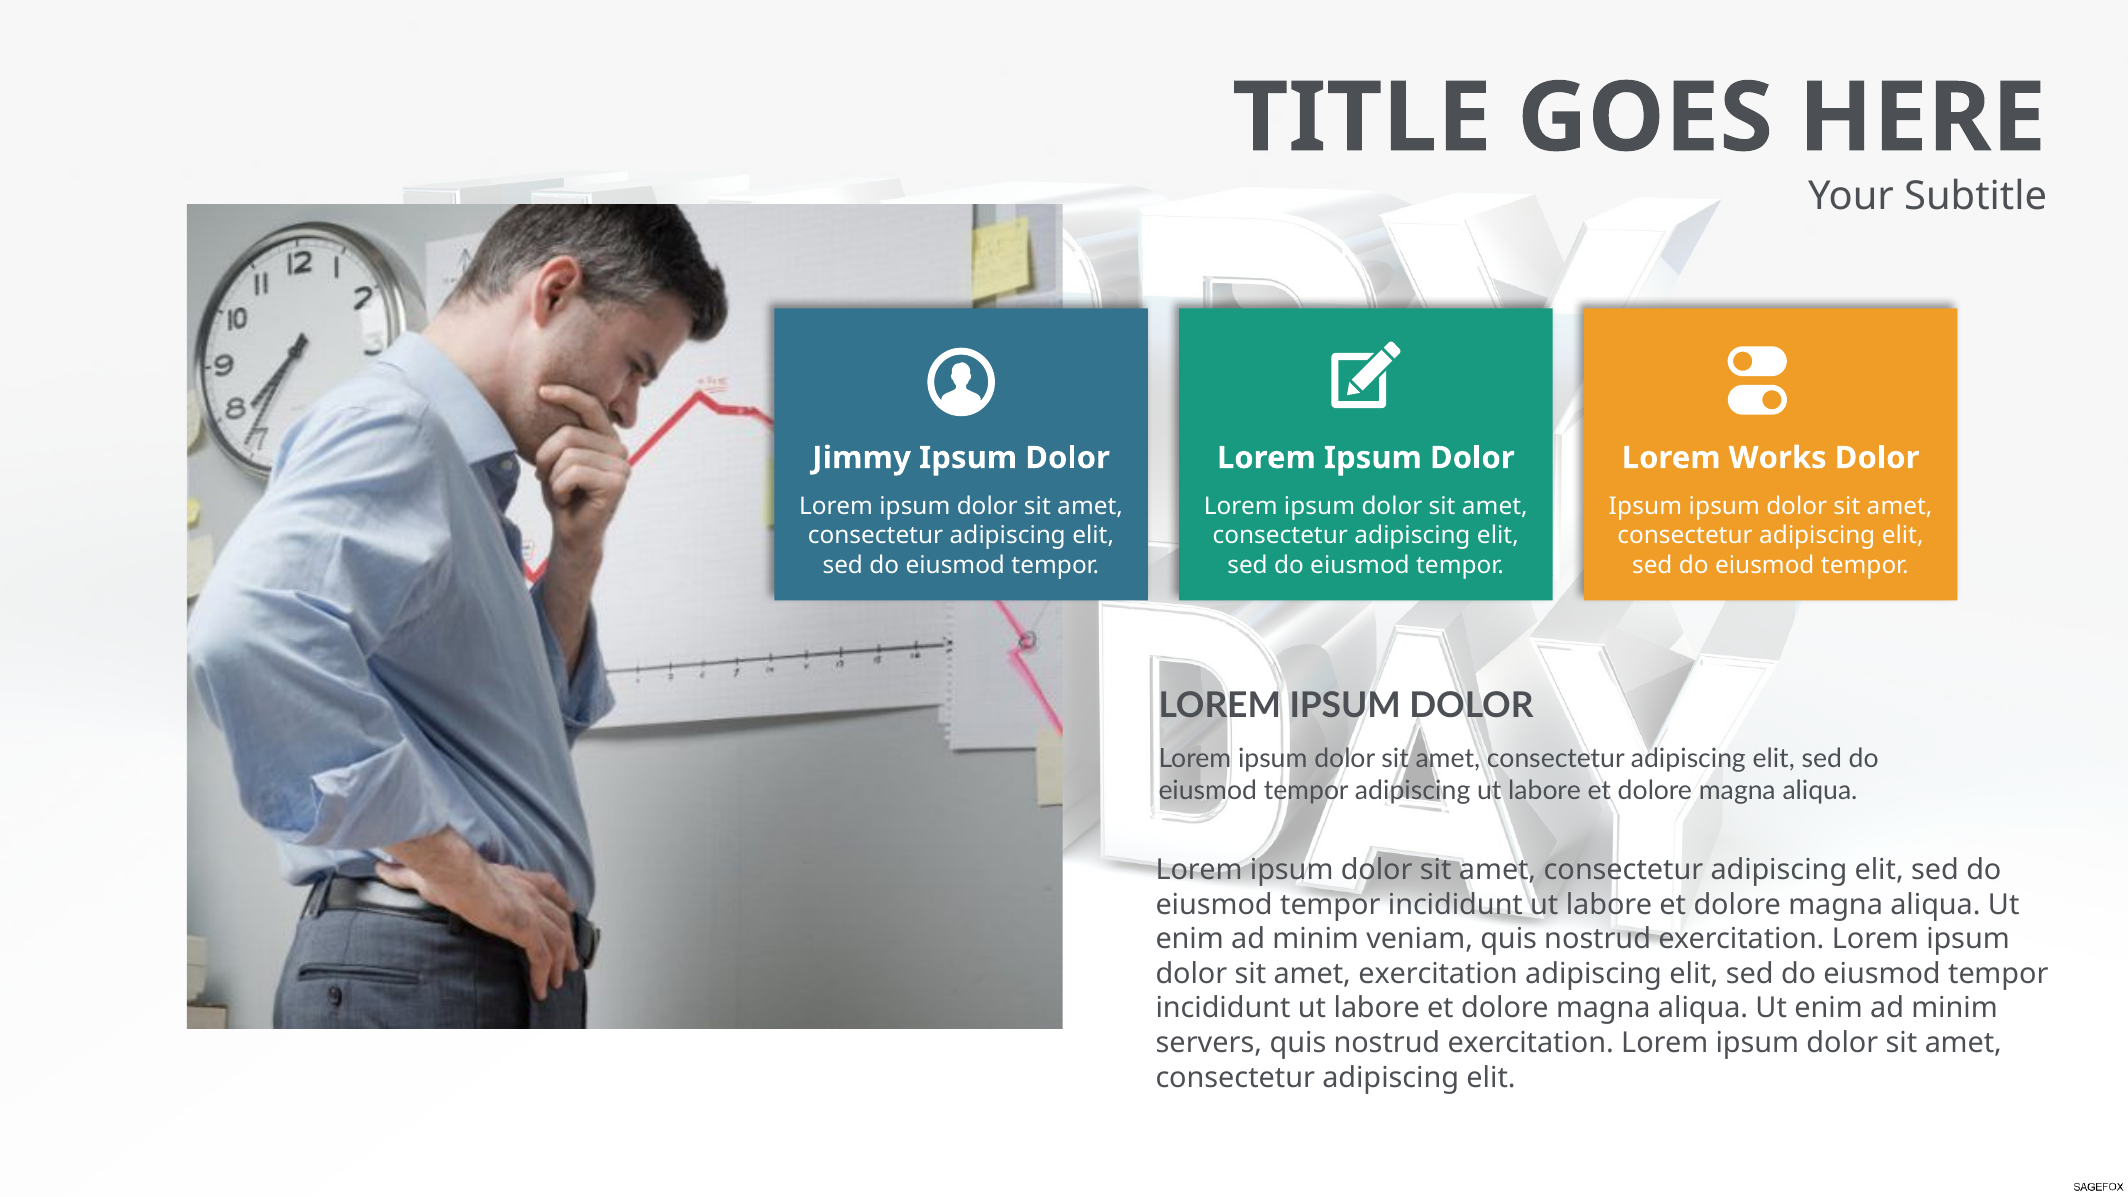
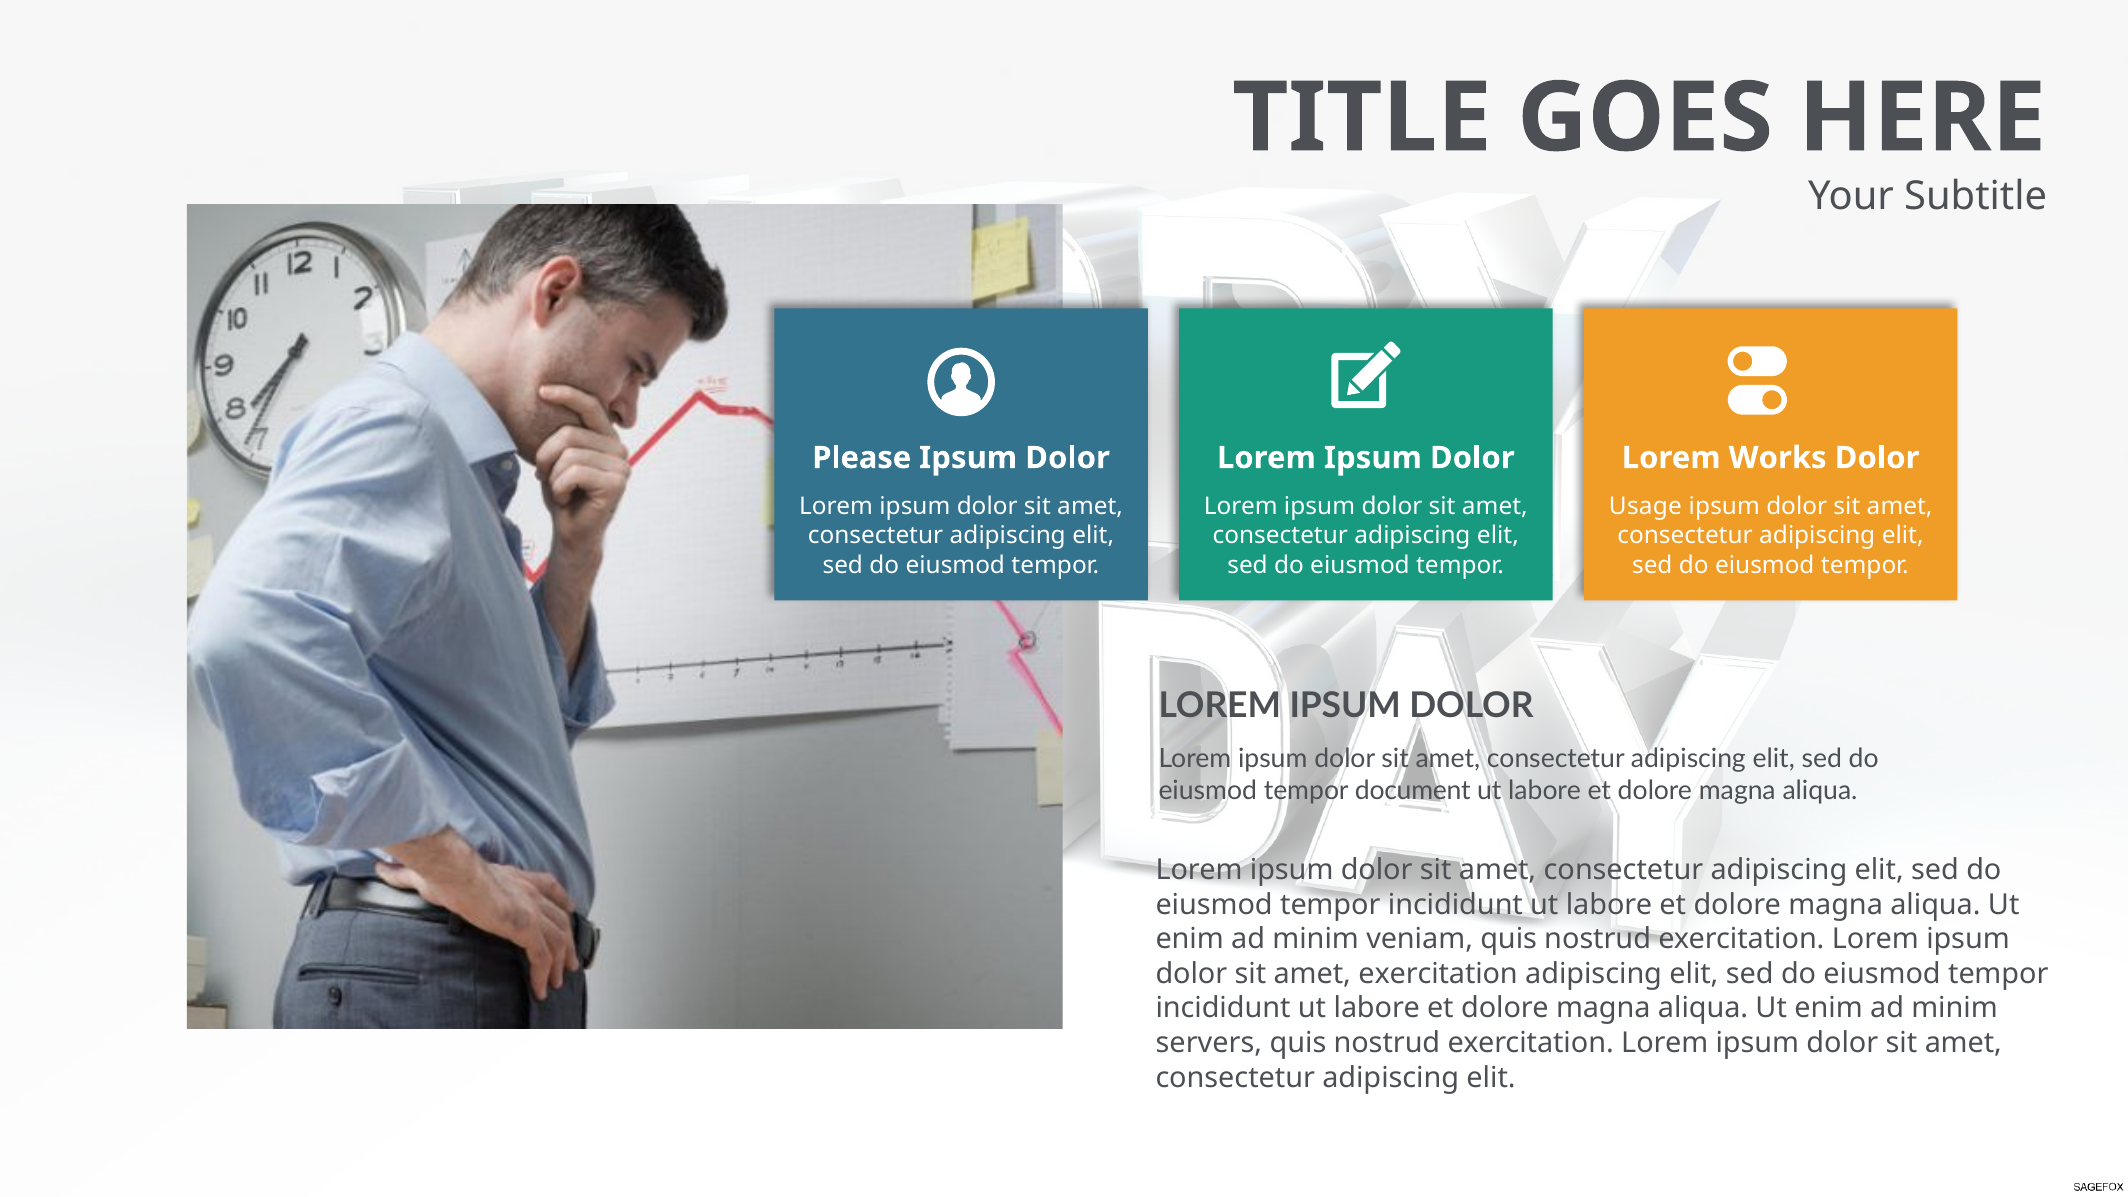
Jimmy: Jimmy -> Please (862, 458)
Ipsum: Ipsum -> Usage (1645, 507)
tempor adipiscing: adipiscing -> document (1413, 791)
